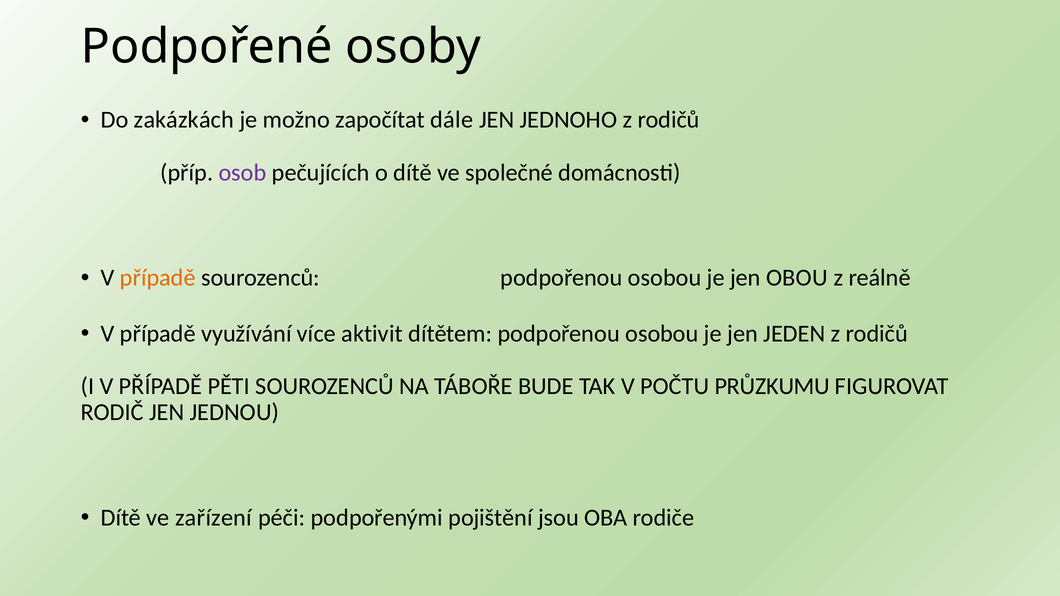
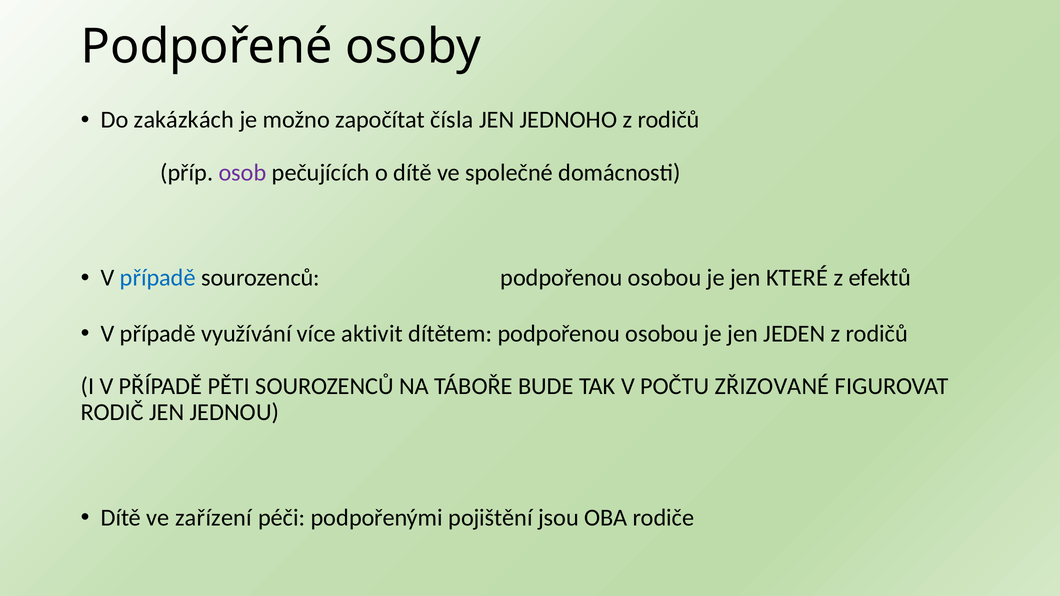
dále: dále -> čísla (452, 120)
případě colour: orange -> blue (158, 278)
OBOU: OBOU -> KTERÉ (797, 278)
reálně: reálně -> efektů (880, 278)
PRŮZKUMU: PRŮZKUMU -> ZŘIZOVANÉ (772, 386)
